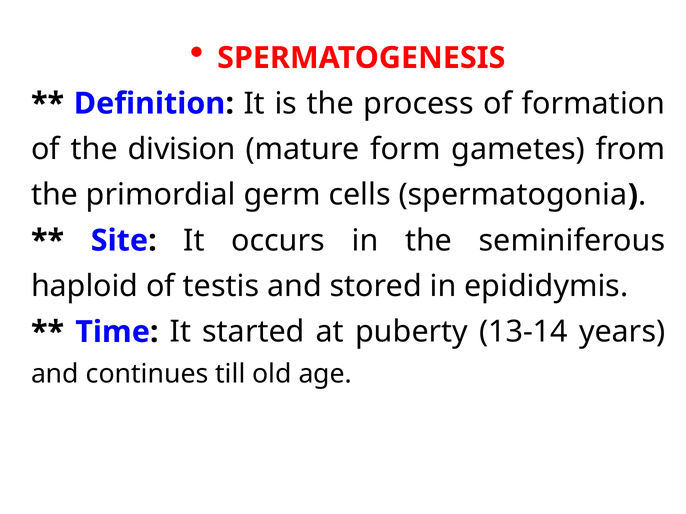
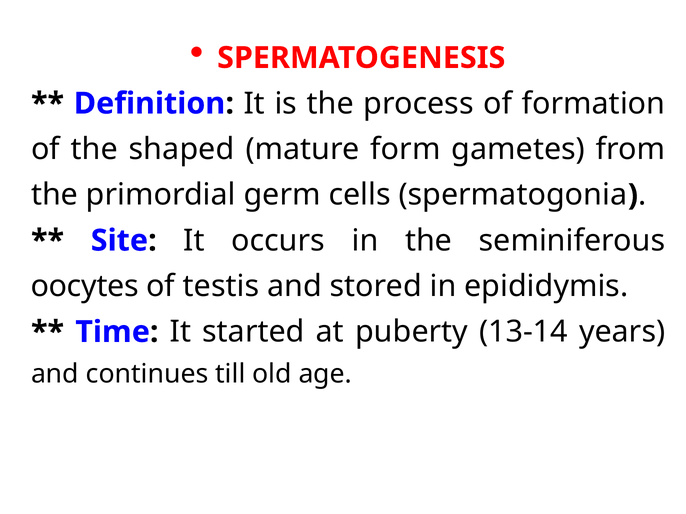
division: division -> shaped (182, 149)
haploid: haploid -> oocytes (85, 287)
